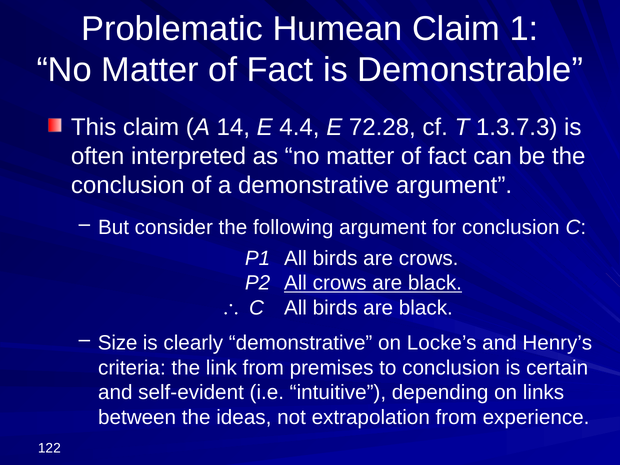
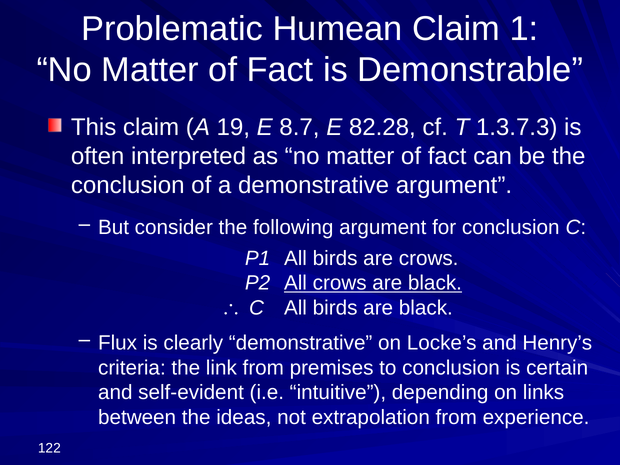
14: 14 -> 19 (233, 127)
4.4: 4.4 -> 8.7 (299, 127)
72.28: 72.28 -> 82.28 (382, 127)
Size: Size -> Flux (118, 343)
